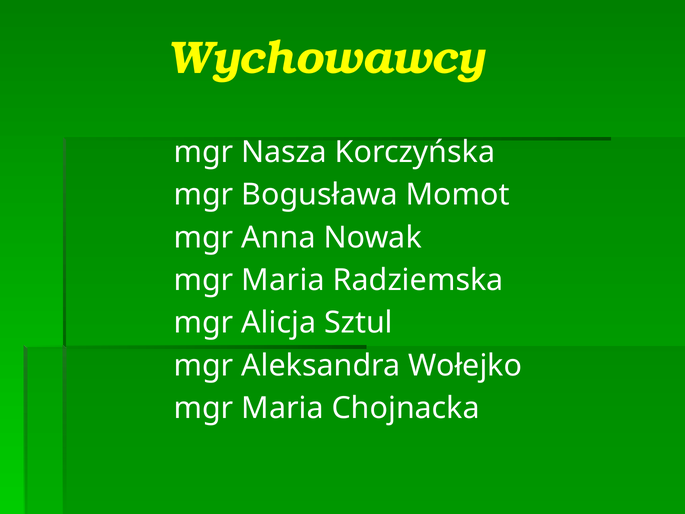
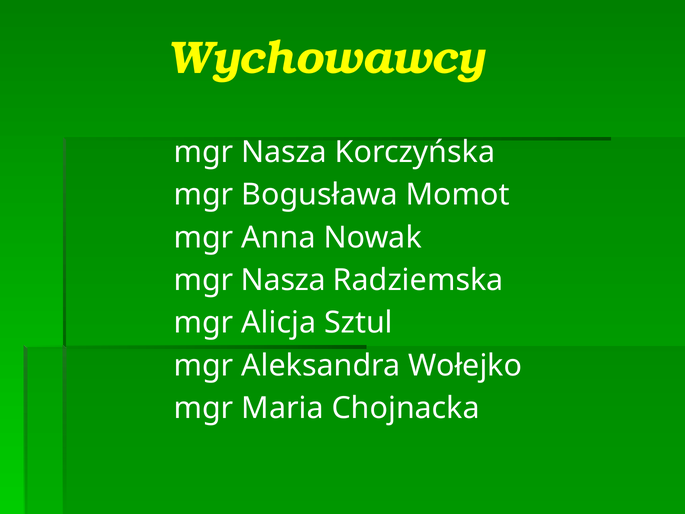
Maria: Maria -> Nasza (283, 280)
